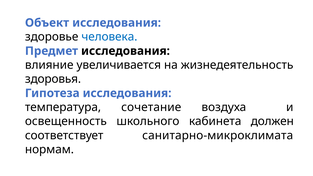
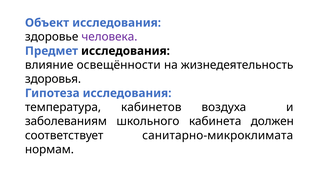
человека colour: blue -> purple (109, 37)
увеличивается: увеличивается -> освещённости (119, 65)
сочетание: сочетание -> кабинетов (151, 107)
освещенность: освещенность -> заболеваниям (66, 121)
